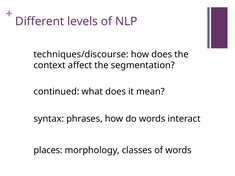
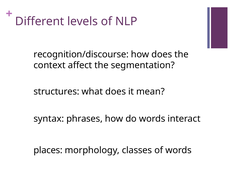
techniques/discourse: techniques/discourse -> recognition/discourse (81, 54)
continued: continued -> structures (56, 92)
